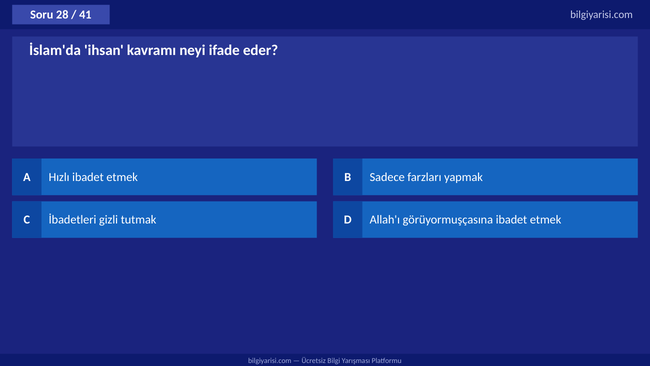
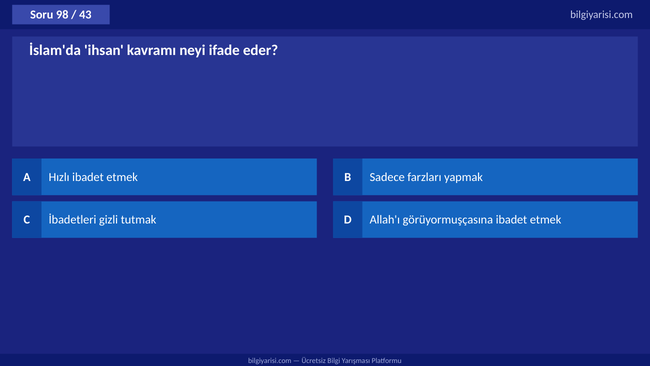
28: 28 -> 98 (62, 15)
41: 41 -> 43 (85, 15)
